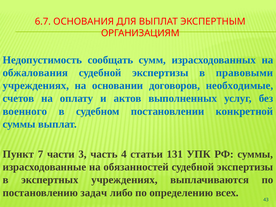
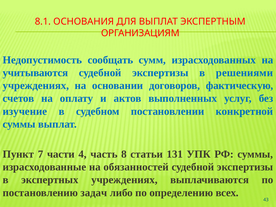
6.7: 6.7 -> 8.1 (43, 22)
обжалования: обжалования -> учитываются (35, 73)
правовыми: правовыми -> решениями (244, 73)
необходимые: необходимые -> фактическую (240, 86)
военного: военного -> изучение (25, 111)
3: 3 -> 4 (83, 154)
4: 4 -> 8 (124, 154)
